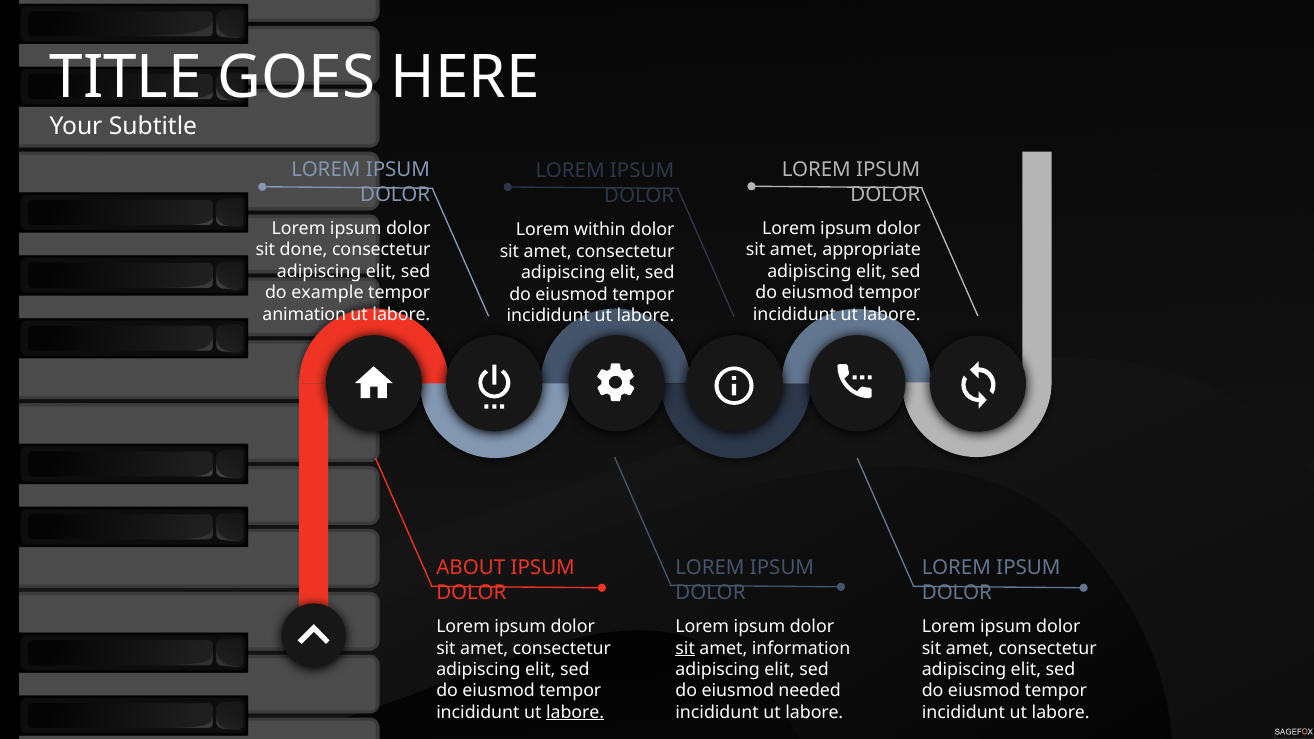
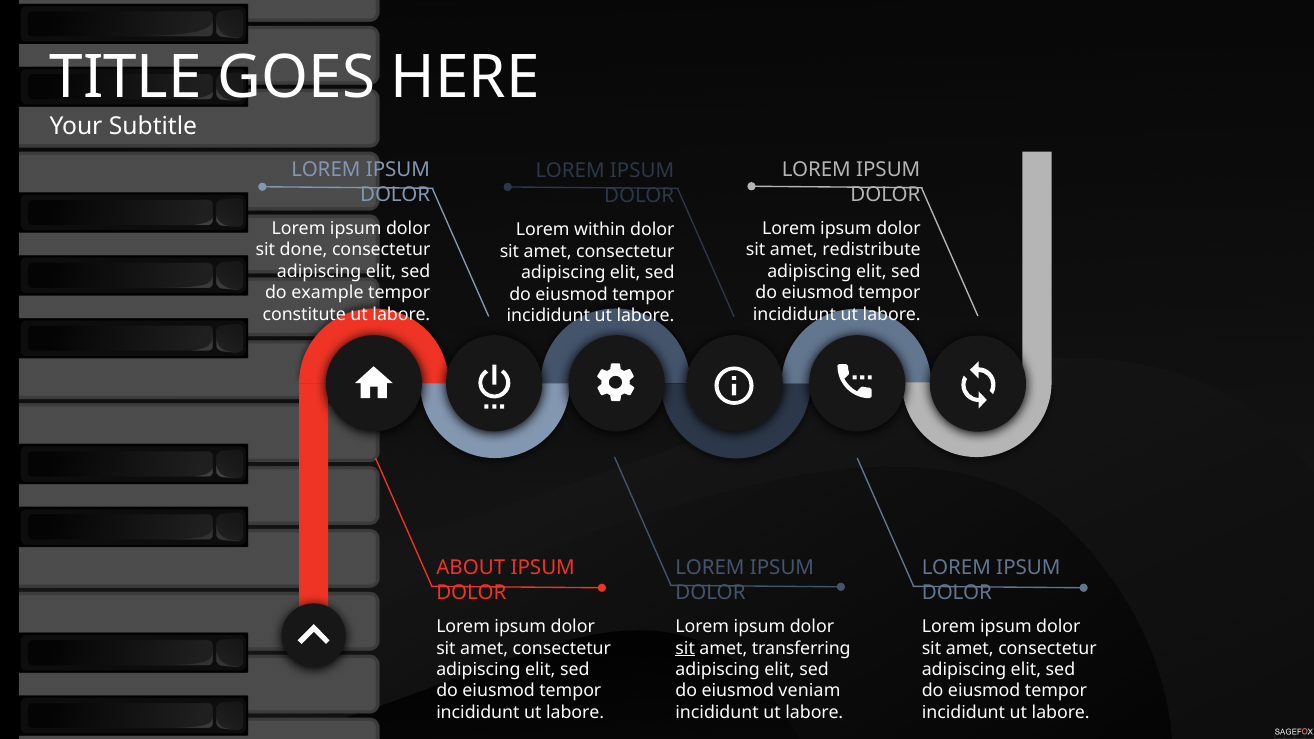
appropriate: appropriate -> redistribute (872, 250)
animation: animation -> constitute (304, 314)
information: information -> transferring (801, 648)
needed: needed -> veniam (809, 691)
labore underline: present -> none (575, 712)
